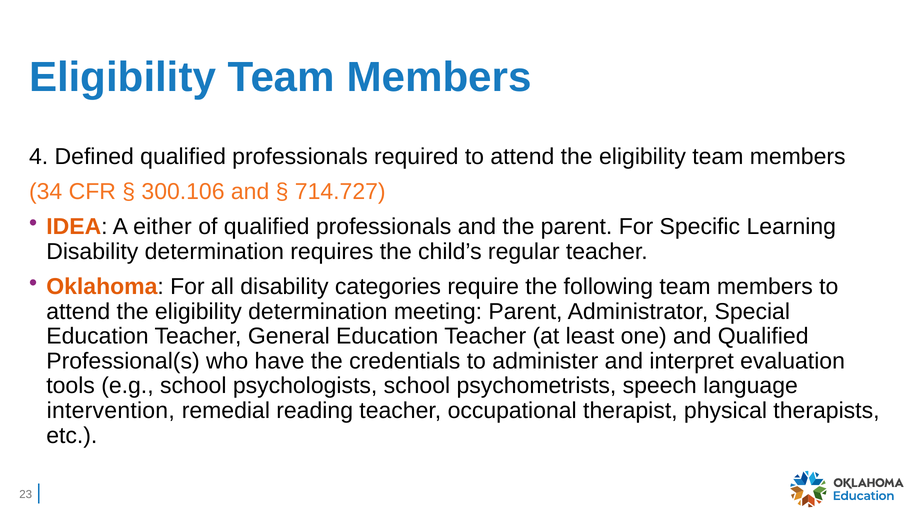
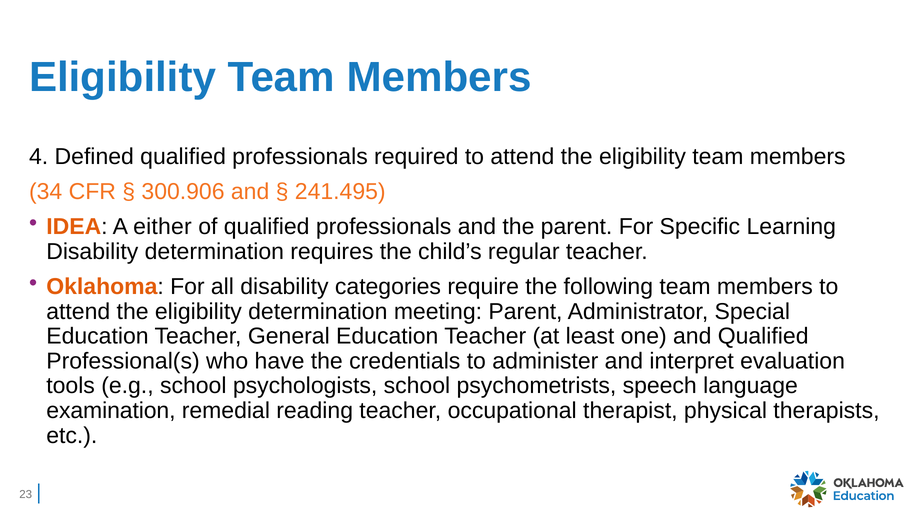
300.106: 300.106 -> 300.906 (183, 192)
714.727: 714.727 -> 241.495 (340, 192)
intervention: intervention -> examination (111, 411)
